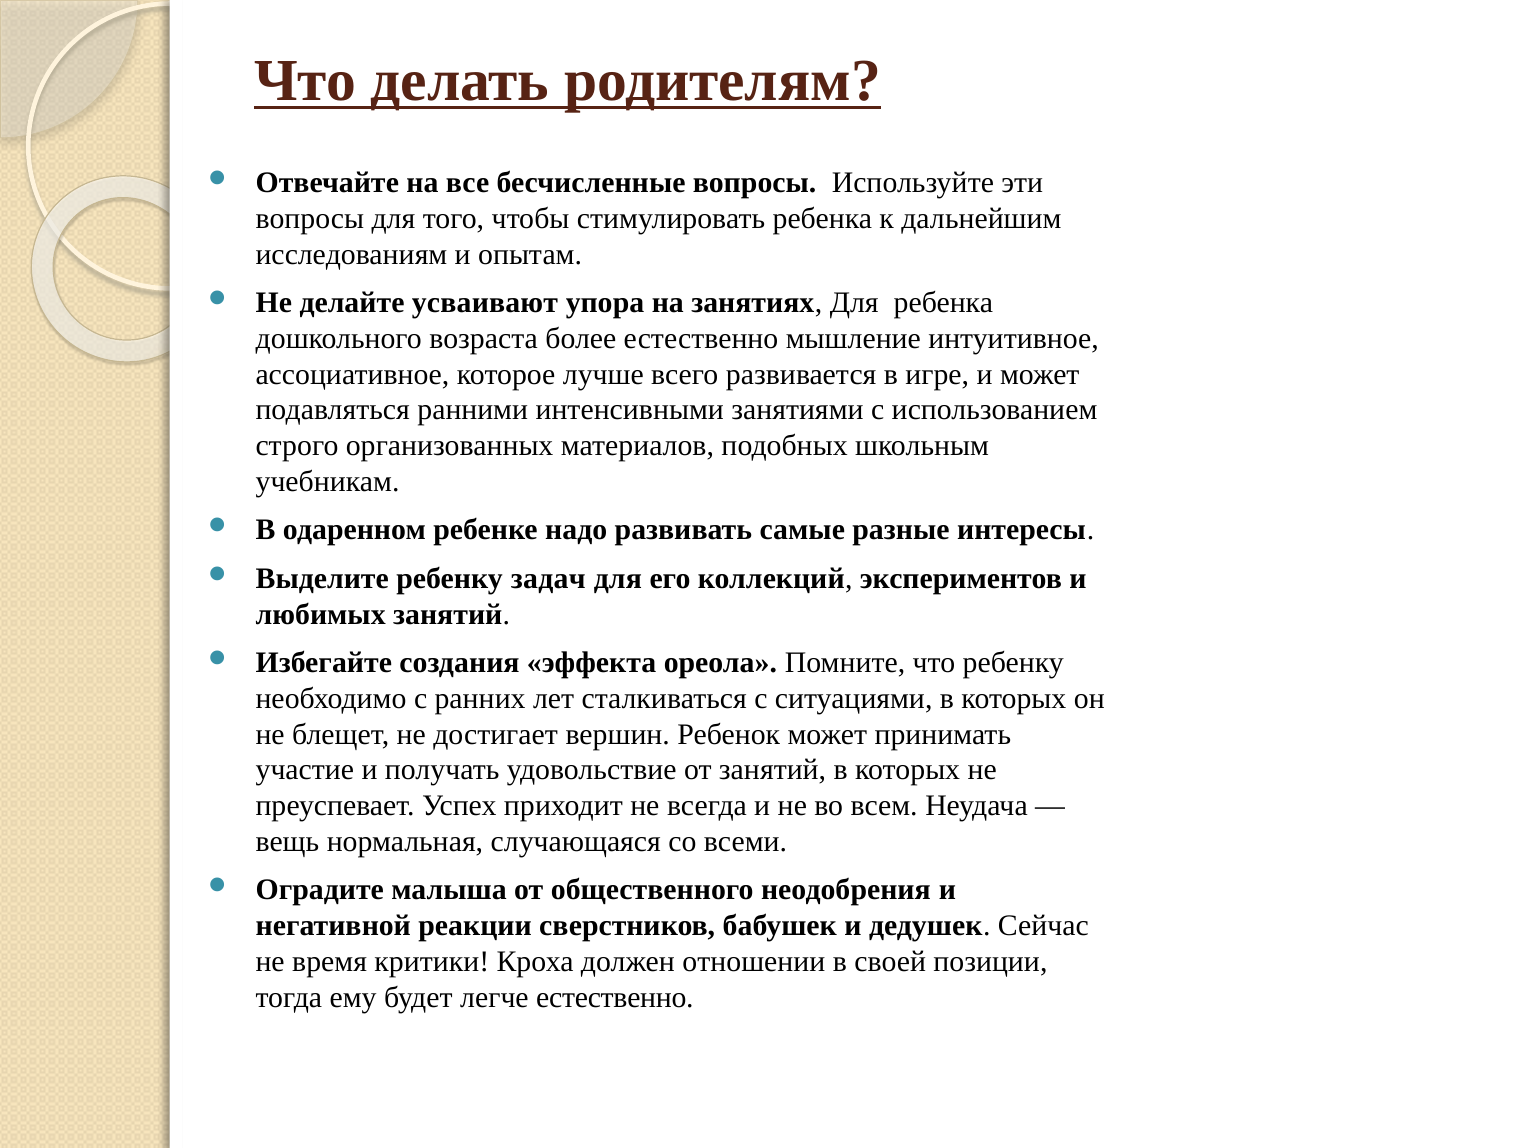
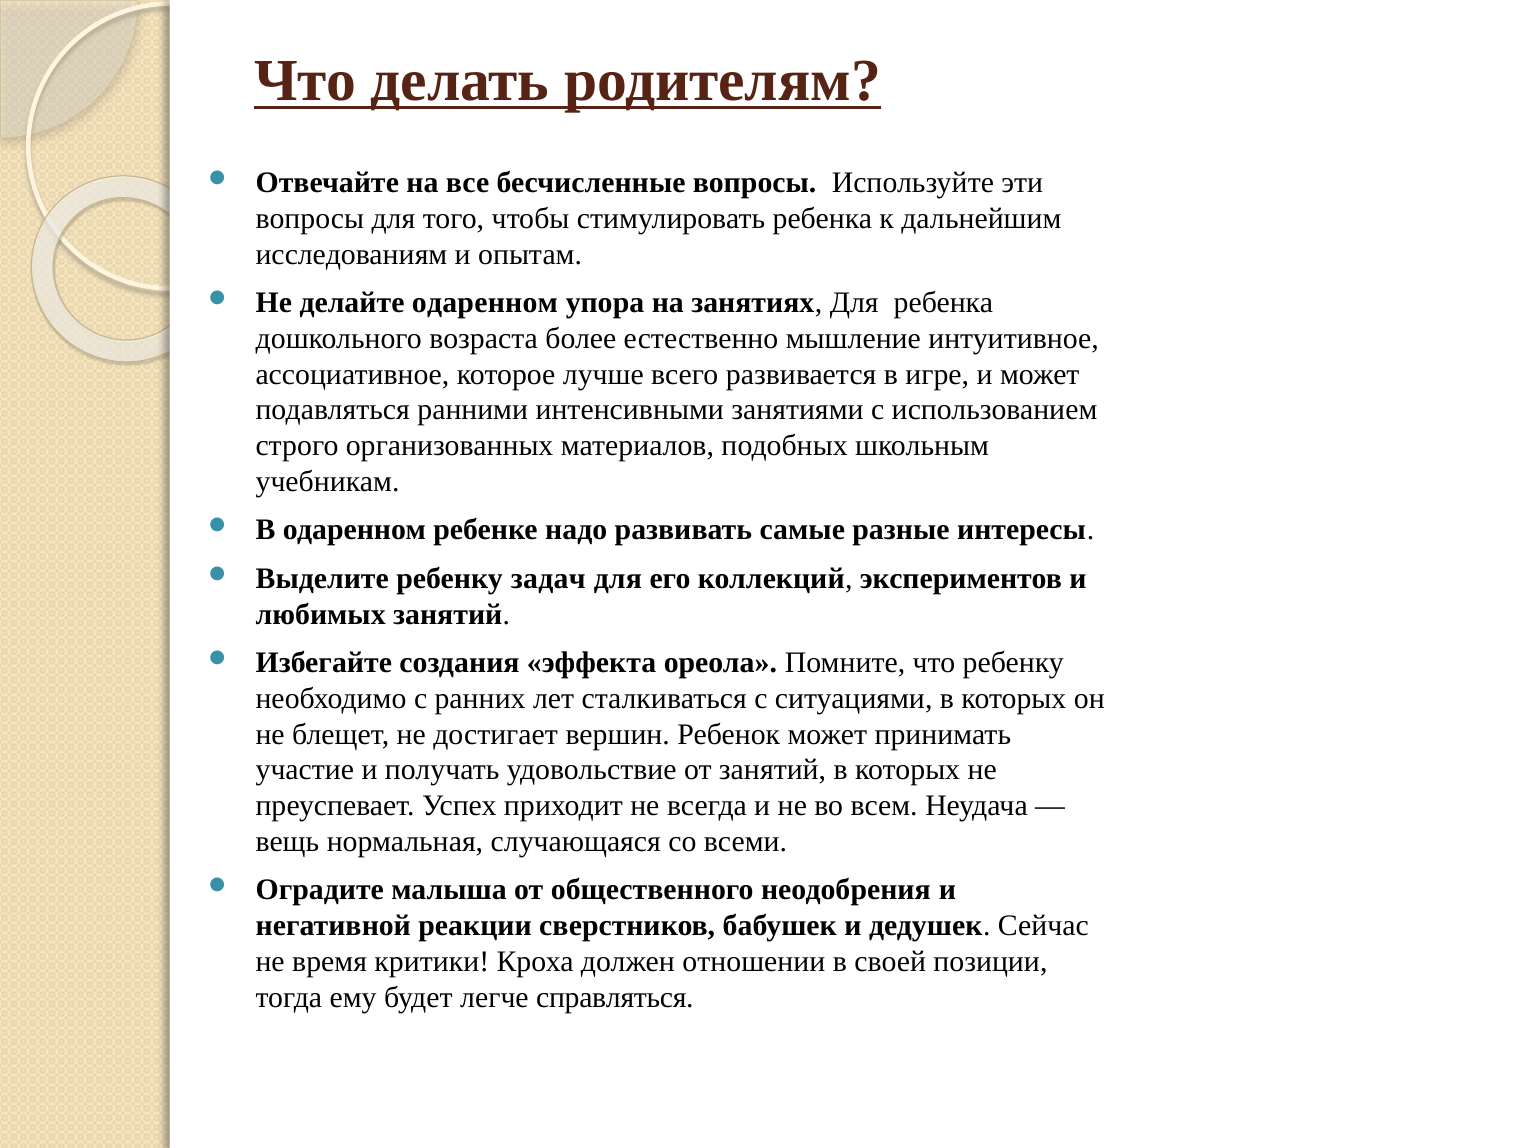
делайте усваивают: усваивают -> одаренном (485, 303)
легче естественно: естественно -> справляться (615, 997)
